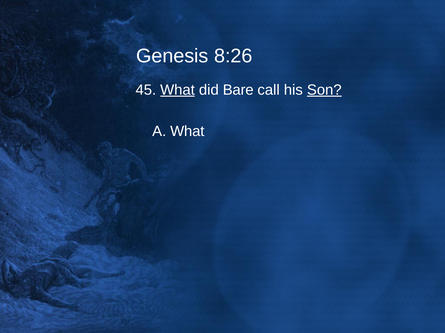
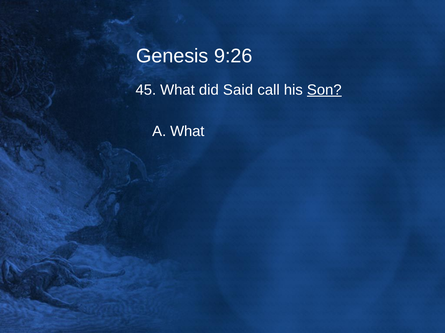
8:26: 8:26 -> 9:26 (233, 56)
What underline: present -> none (178, 90)
Bare: Bare -> Said (238, 90)
